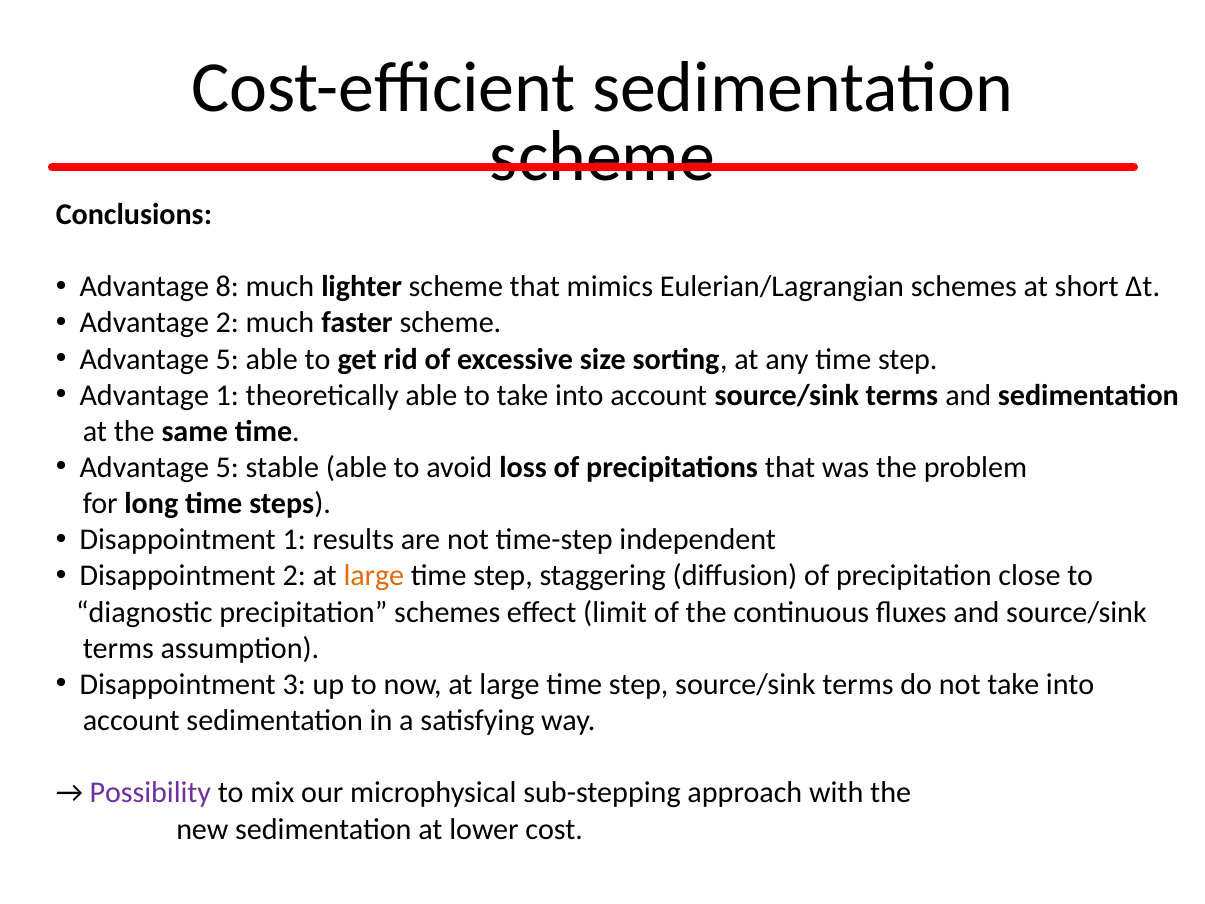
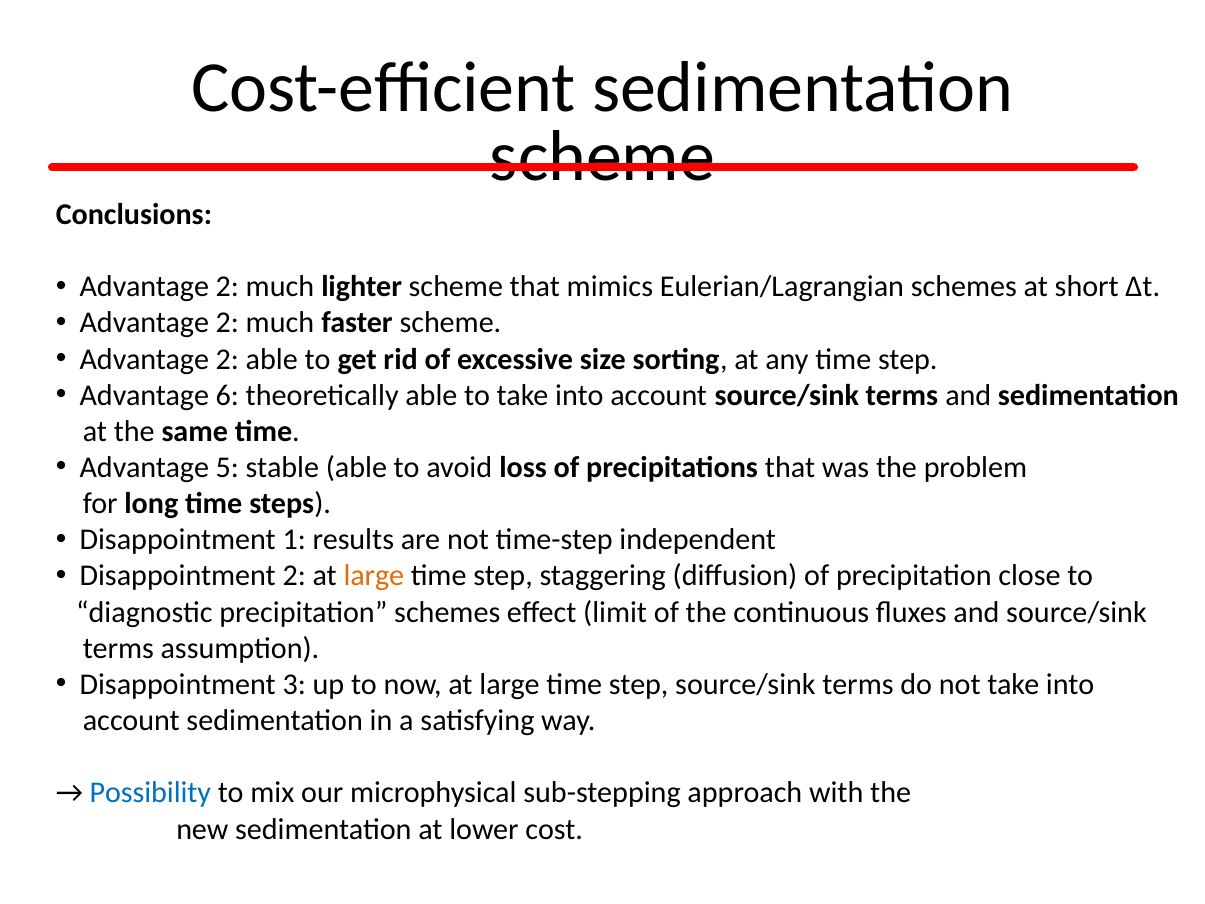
8: 8 -> 2 (227, 287)
5: 5 -> 2 (227, 359)
Advantage 1: 1 -> 6 (227, 395)
Possibility colour: purple -> blue (150, 793)
